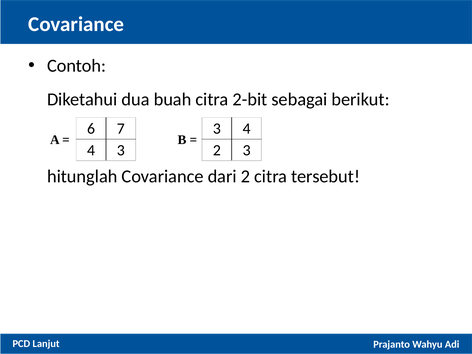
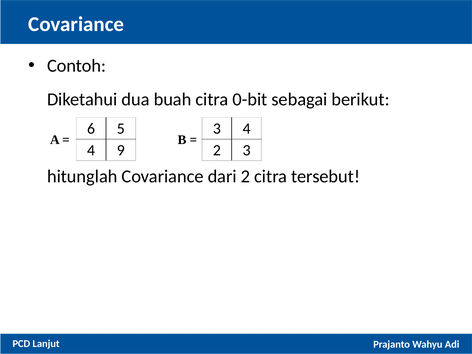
2-bit: 2-bit -> 0-bit (250, 99)
7: 7 -> 5 (121, 129)
4 3: 3 -> 9 (121, 150)
